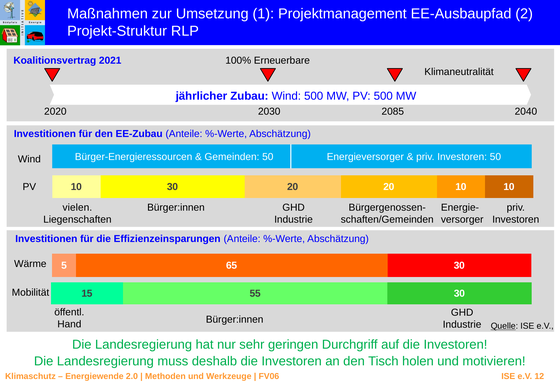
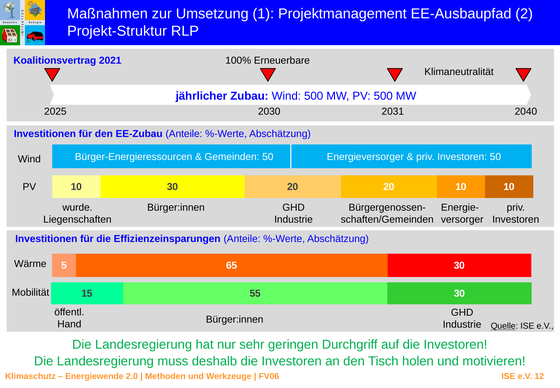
2020: 2020 -> 2025 (55, 111)
2085: 2085 -> 2031 (393, 111)
vielen: vielen -> wurde (77, 207)
